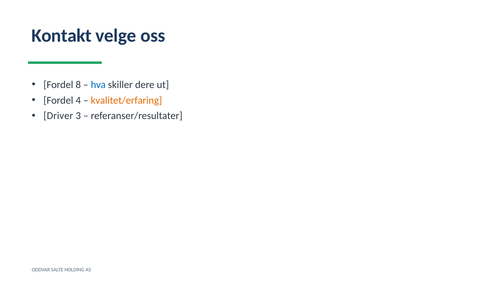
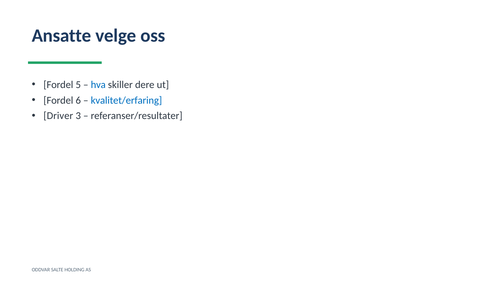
Kontakt: Kontakt -> Ansatte (62, 36)
8: 8 -> 5 (78, 85)
4: 4 -> 6 (78, 100)
kvalitet/erfaring colour: orange -> blue (126, 100)
